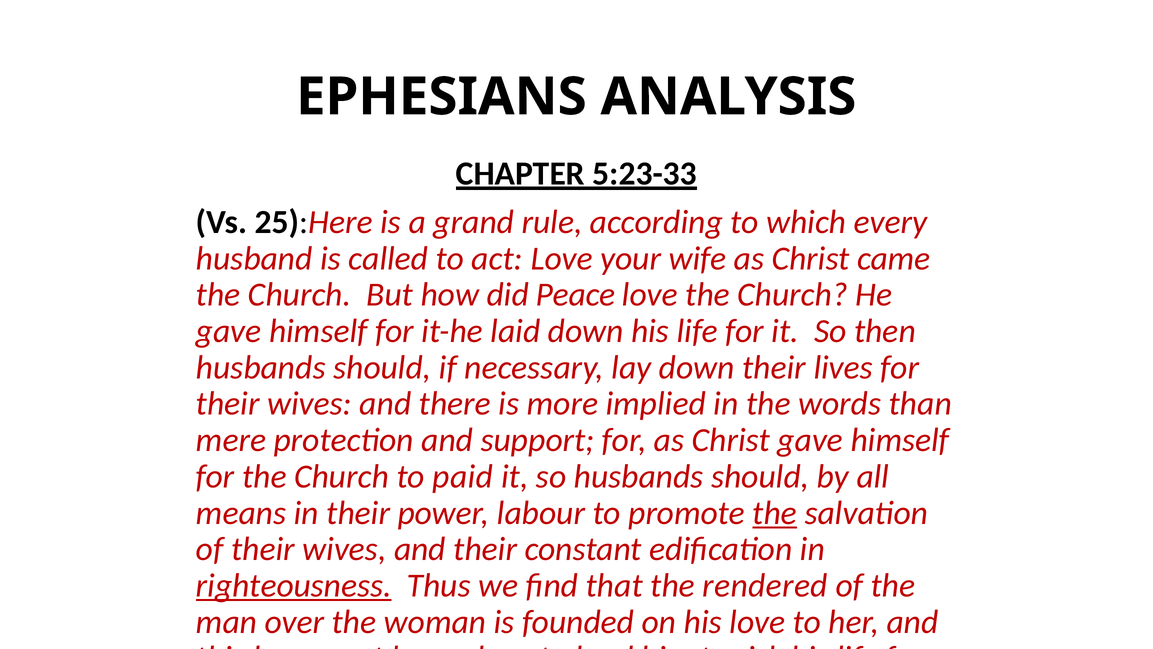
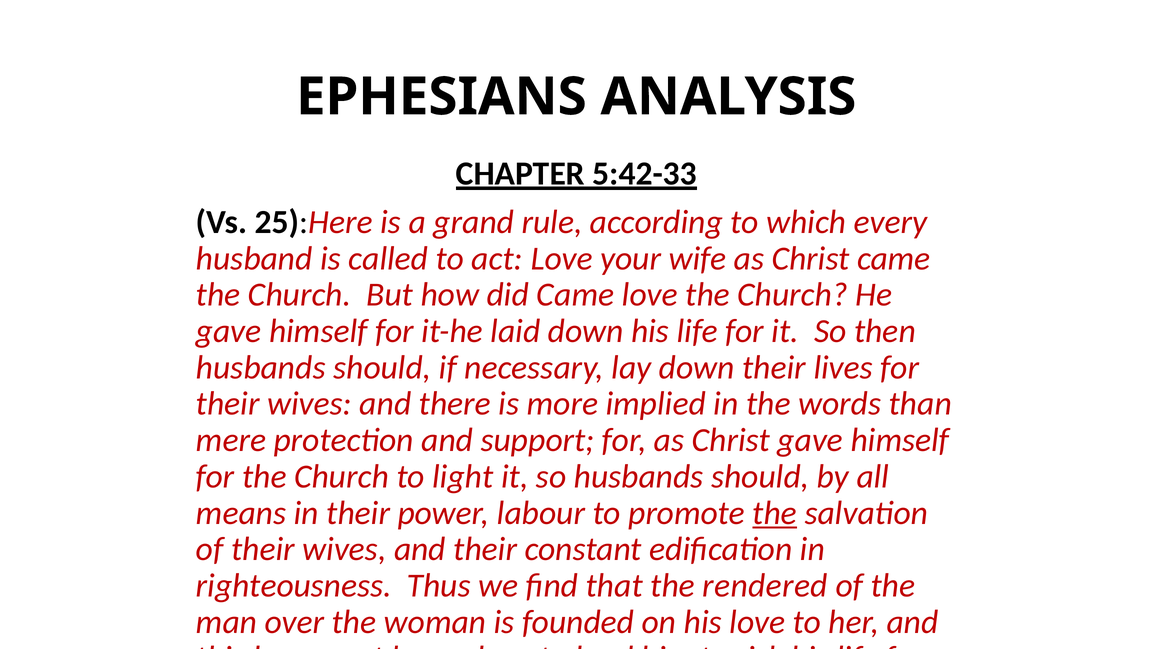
5:23-33: 5:23-33 -> 5:42-33 (645, 174)
did Peace: Peace -> Came (575, 295)
paid: paid -> light (463, 476)
righteousness underline: present -> none (294, 585)
